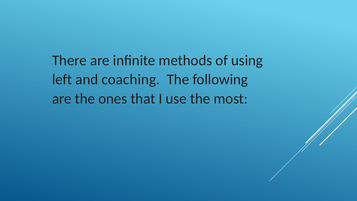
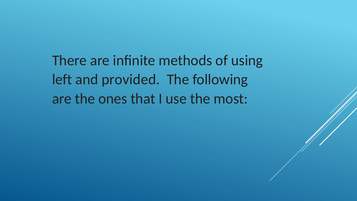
coaching: coaching -> provided (131, 79)
